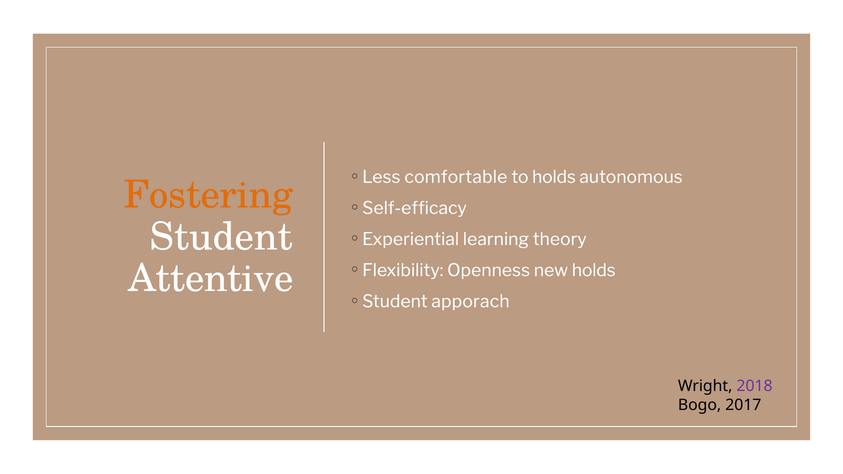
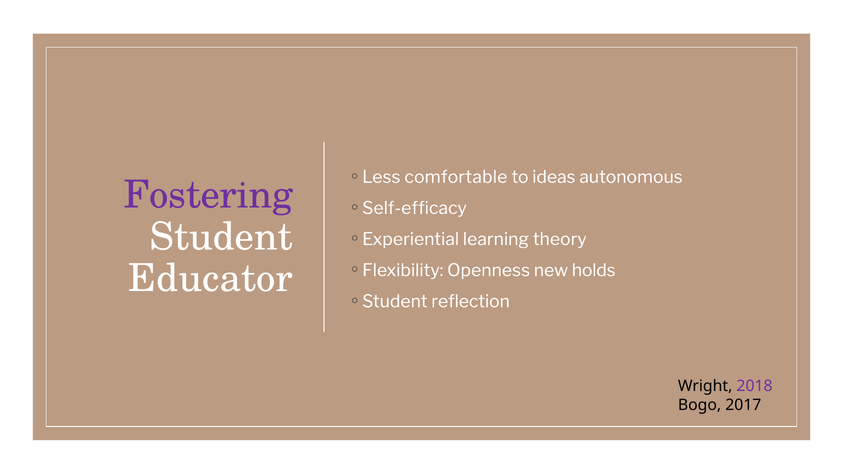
to holds: holds -> ideas (554, 177)
Fostering colour: orange -> purple (208, 195)
Attentive: Attentive -> Educator (211, 279)
apporach: apporach -> reflection (471, 302)
